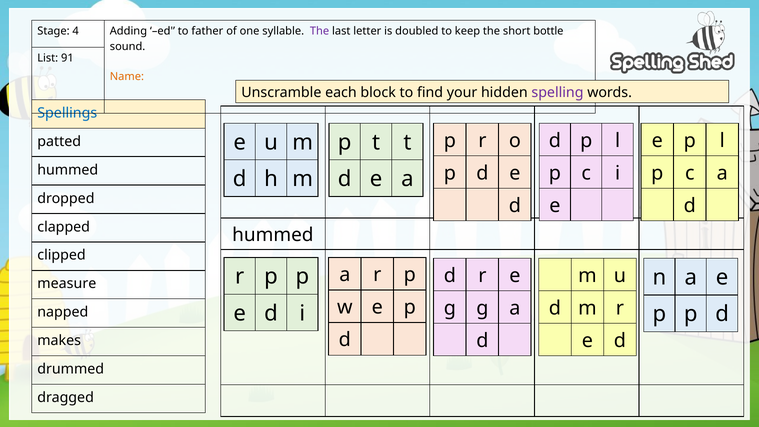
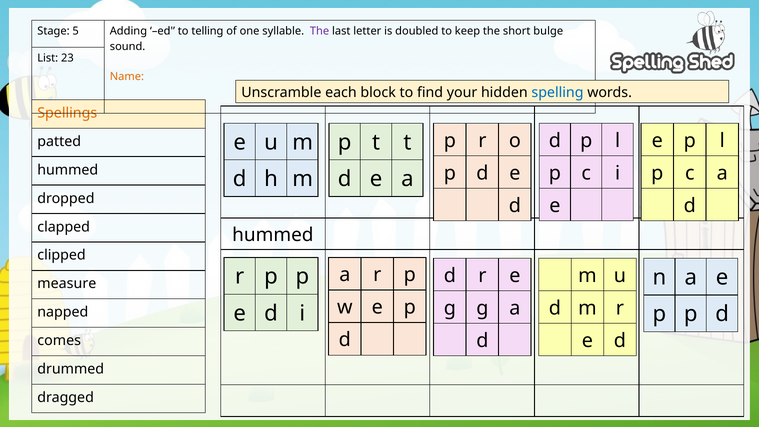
4: 4 -> 5 (76, 31)
father: father -> telling (207, 31)
bottle: bottle -> bulge (548, 31)
91: 91 -> 23 (67, 58)
spelling colour: purple -> blue (557, 92)
Spellings colour: blue -> orange (67, 113)
makes: makes -> comes (59, 341)
